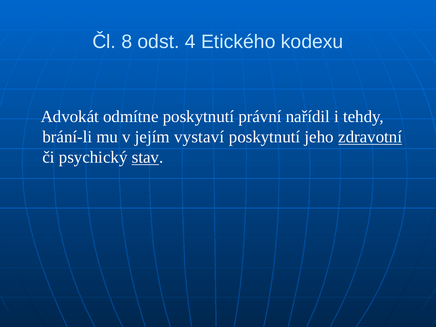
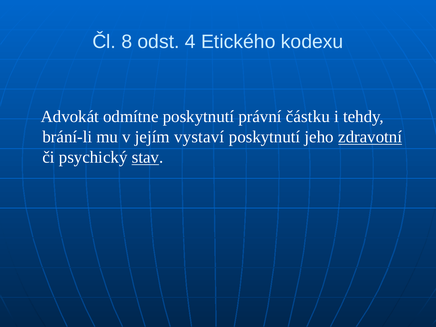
nařídil: nařídil -> částku (308, 117)
